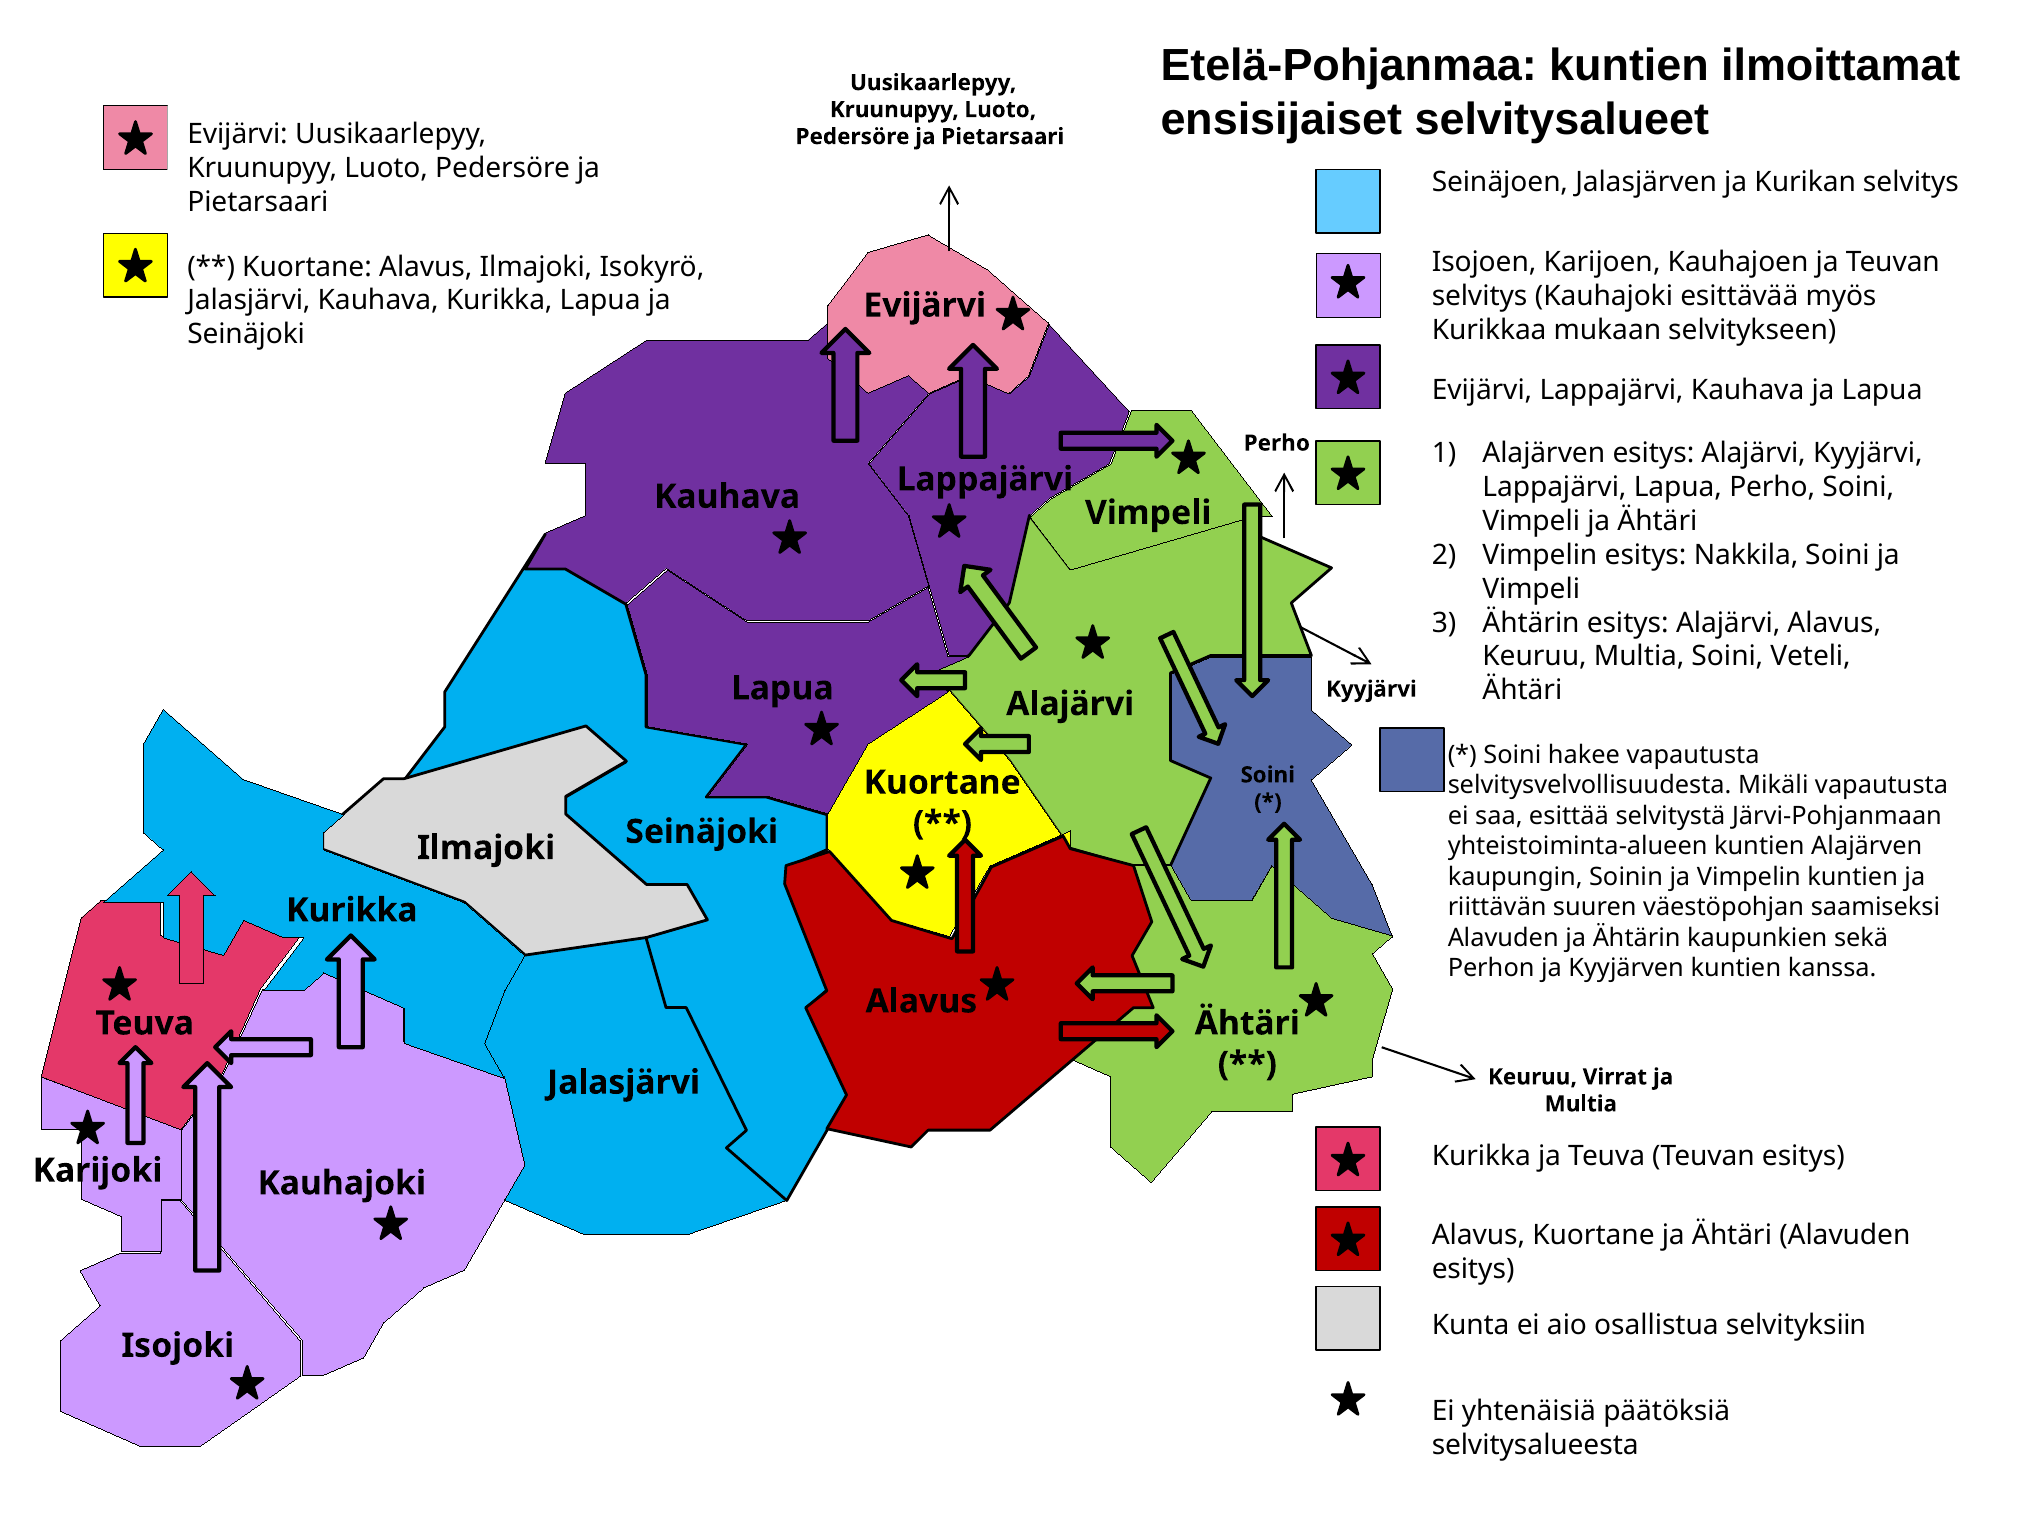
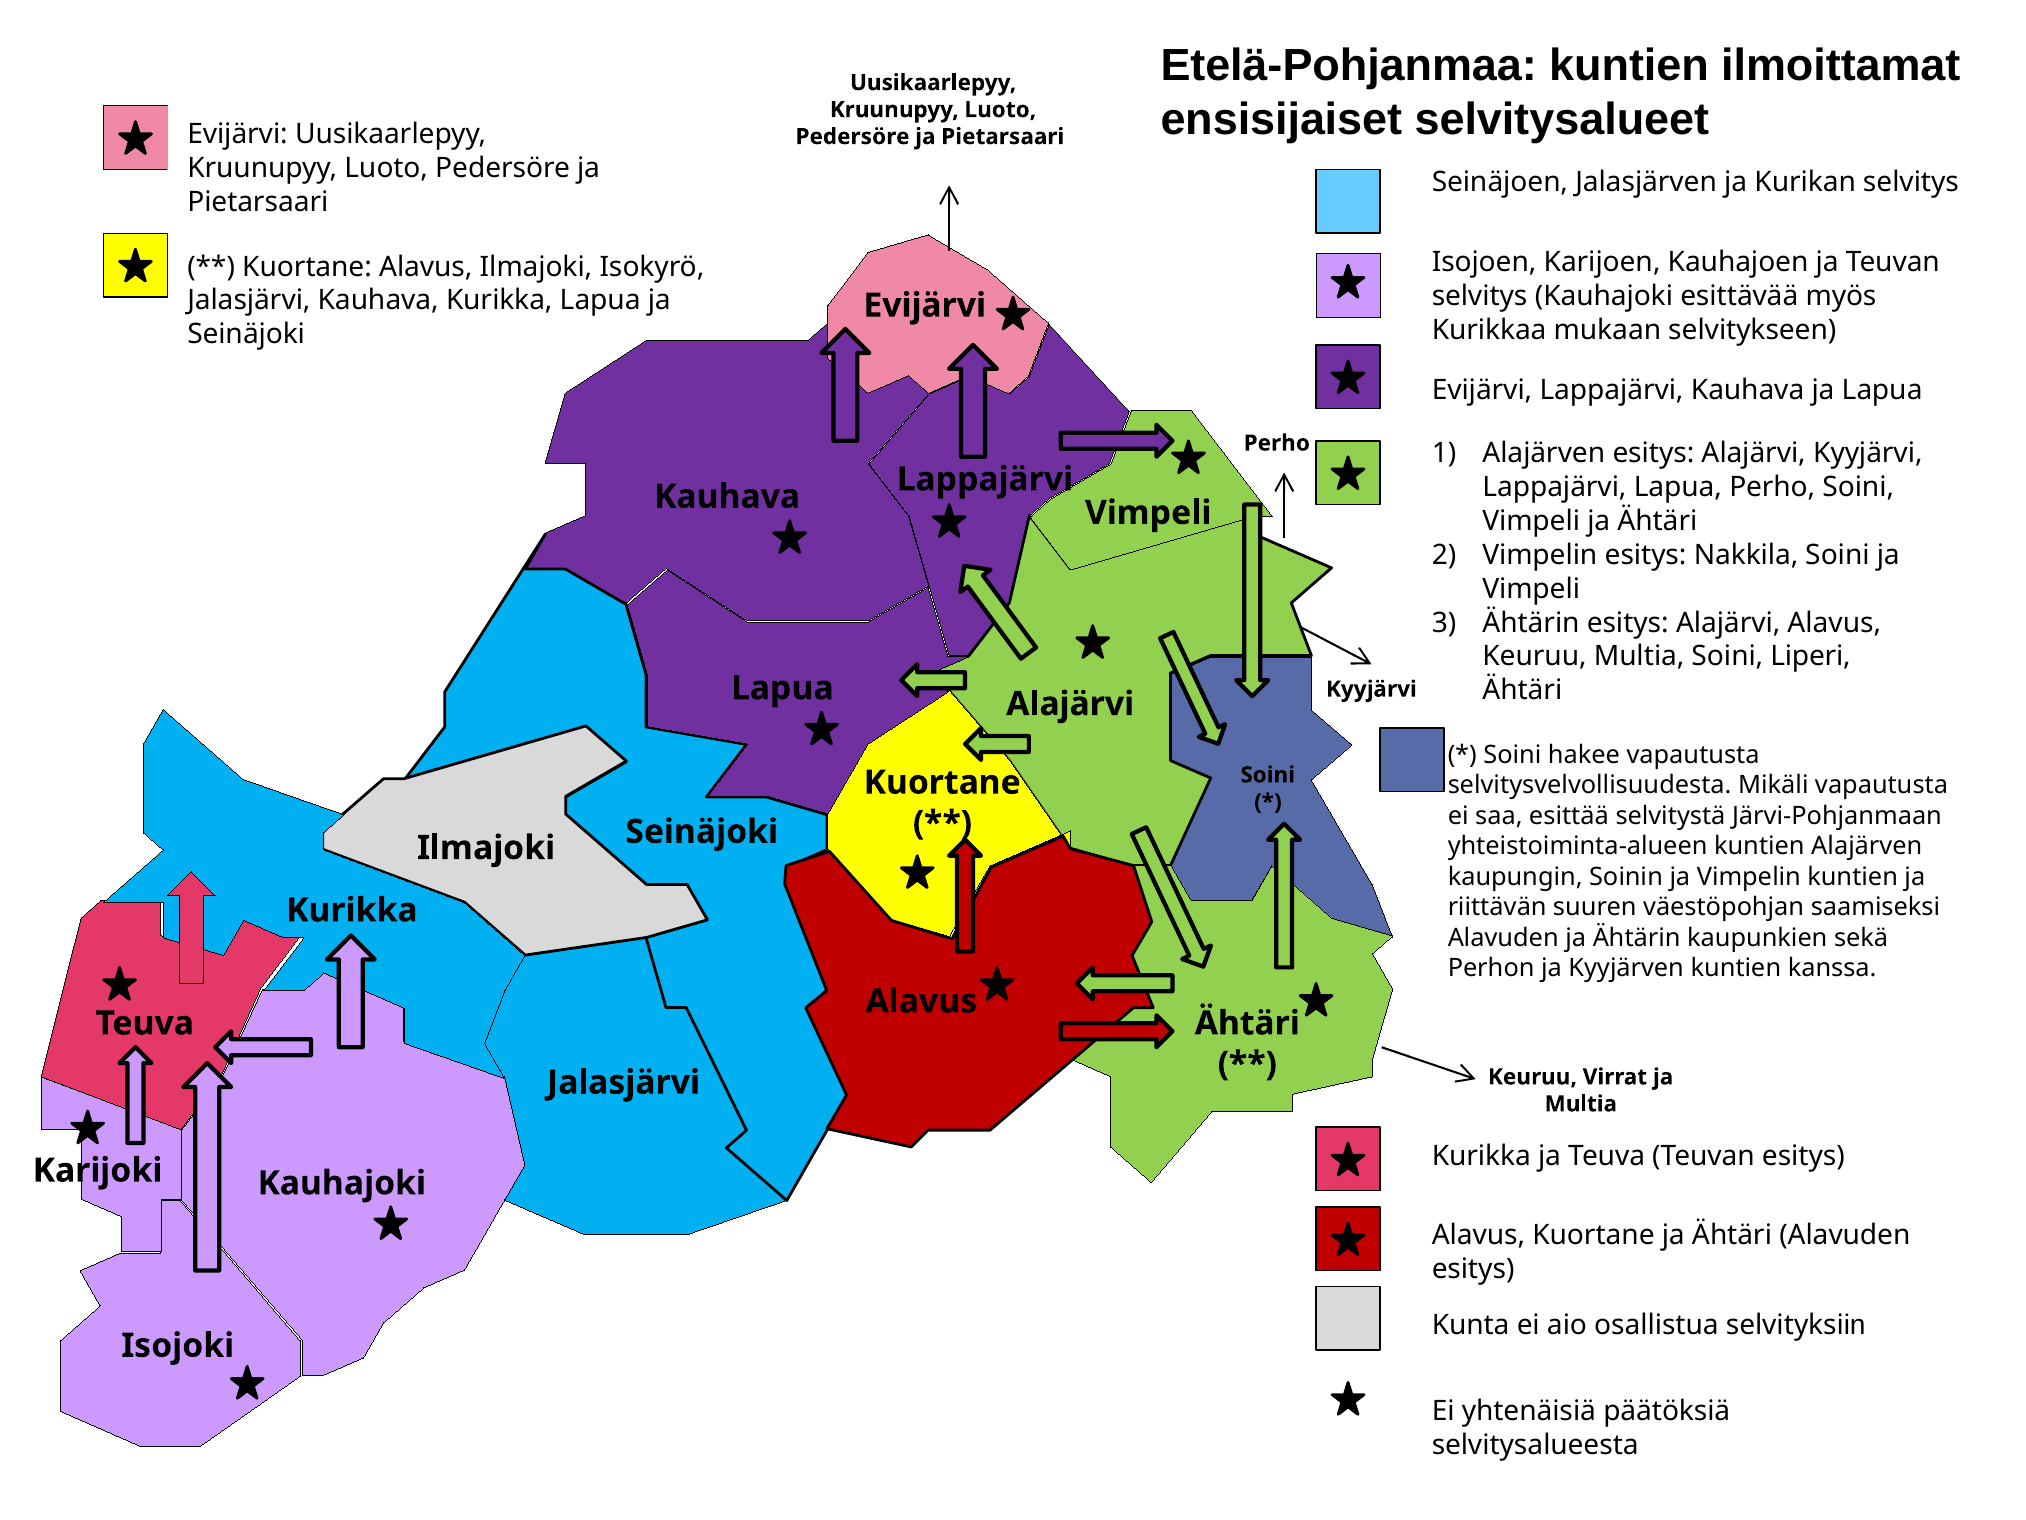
Veteli: Veteli -> Liperi (1811, 656)
